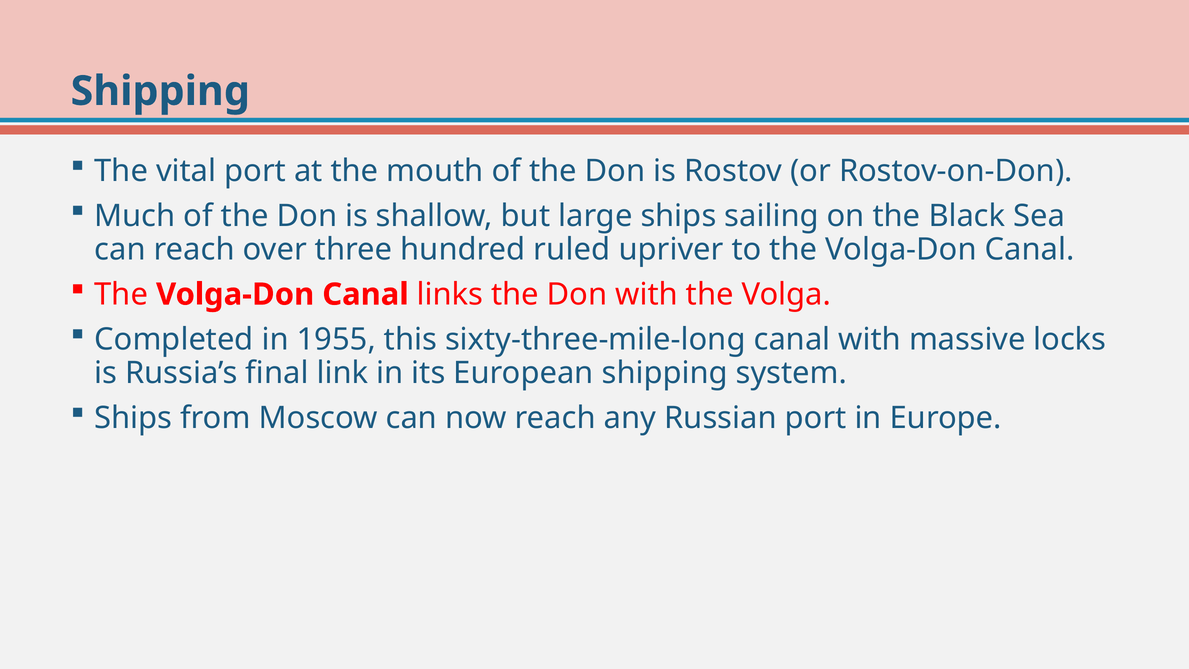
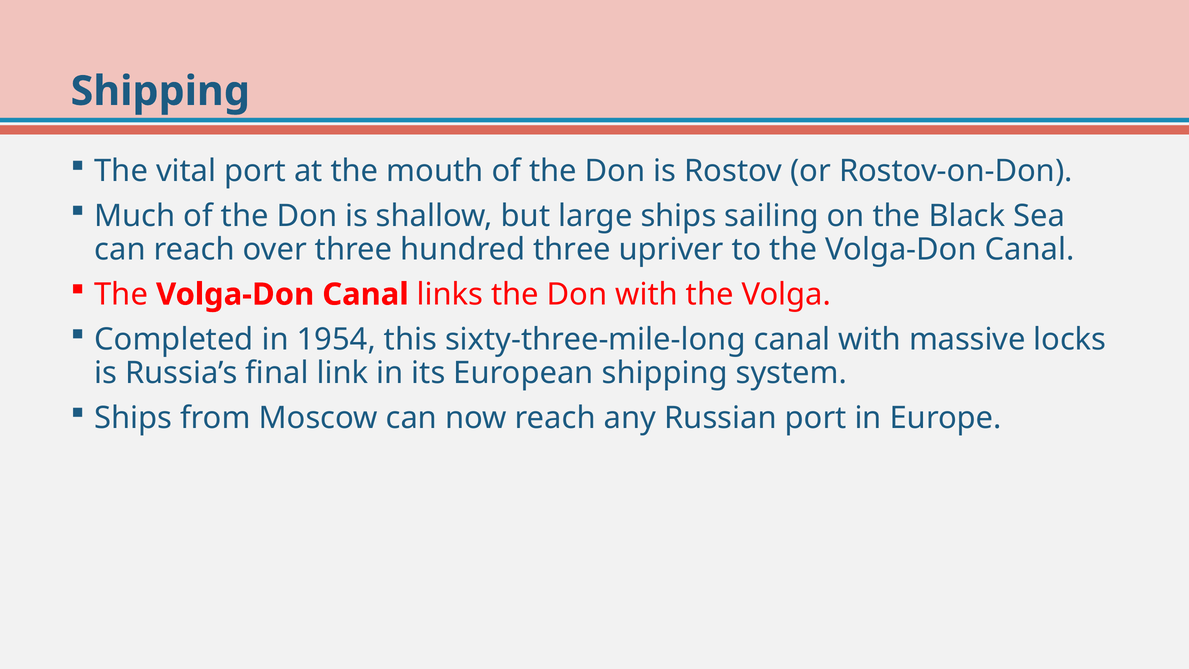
hundred ruled: ruled -> three (572, 249)
1955: 1955 -> 1954 (336, 339)
